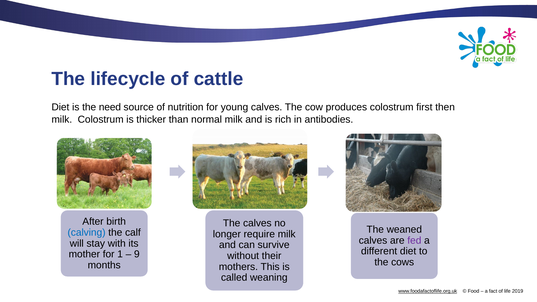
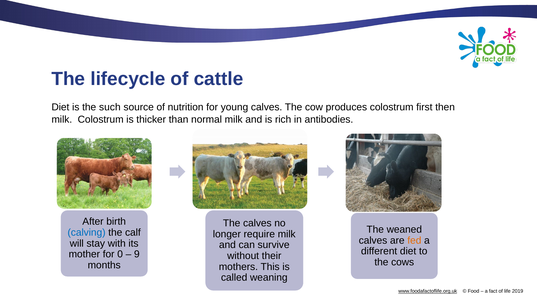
need: need -> such (110, 107)
fed colour: purple -> orange (414, 240)
1: 1 -> 0 (120, 254)
